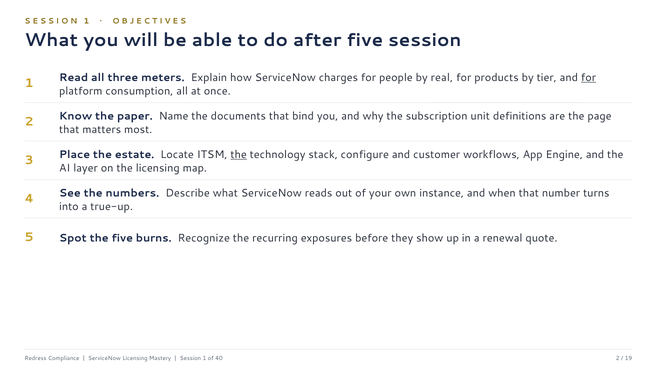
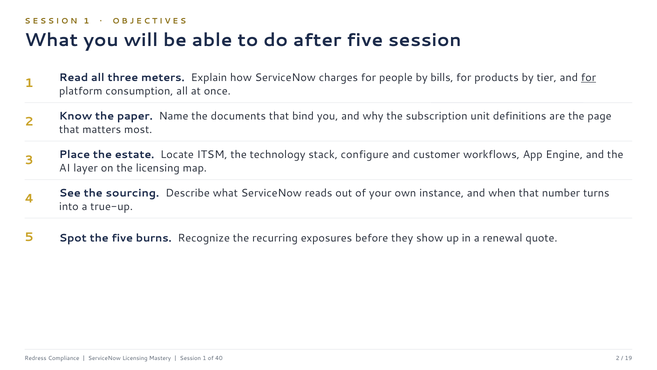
real: real -> bills (442, 77)
the underline: present -> none (239, 154)
numbers: numbers -> sourcing (132, 193)
